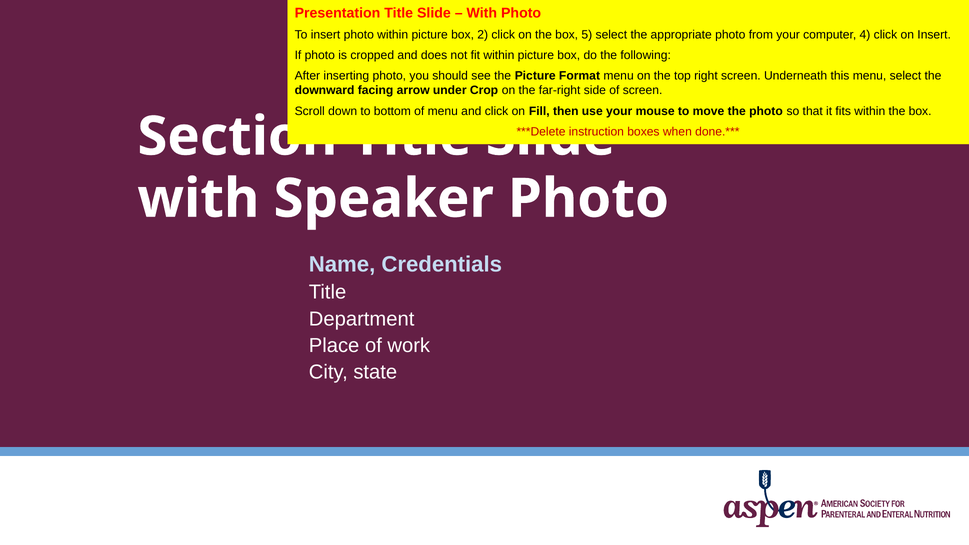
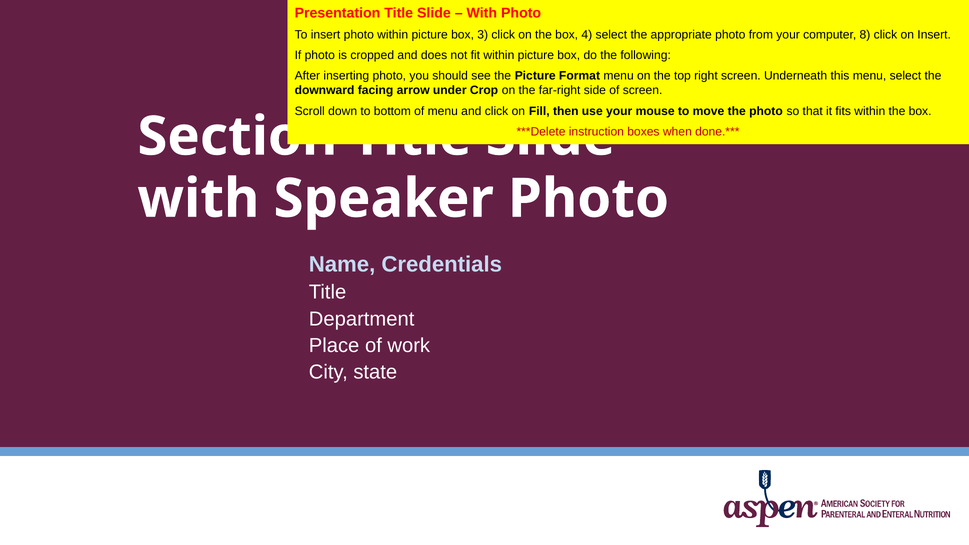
2: 2 -> 3 (483, 35)
5: 5 -> 4 (587, 35)
4: 4 -> 8 (865, 35)
